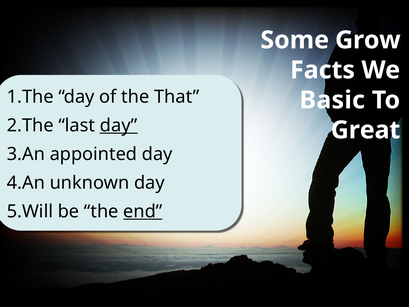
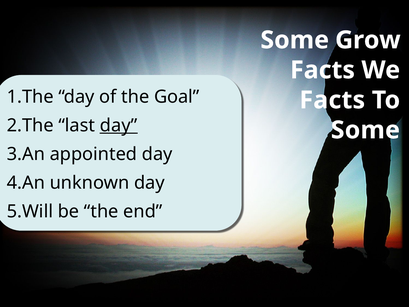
That: That -> Goal (177, 97)
Basic: Basic -> Facts (332, 100)
Great: Great -> Some (365, 130)
end underline: present -> none (143, 211)
